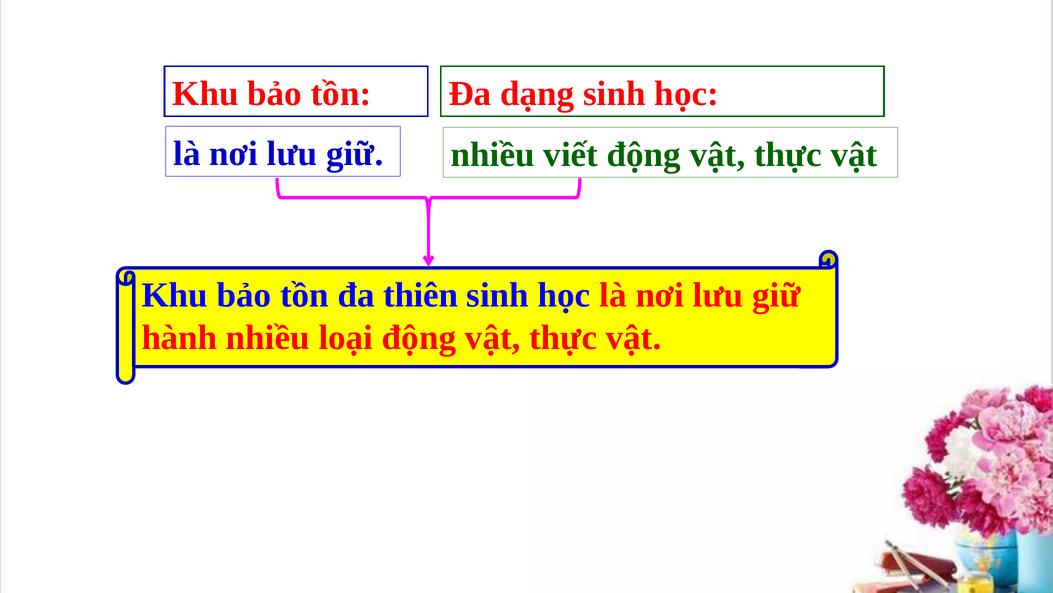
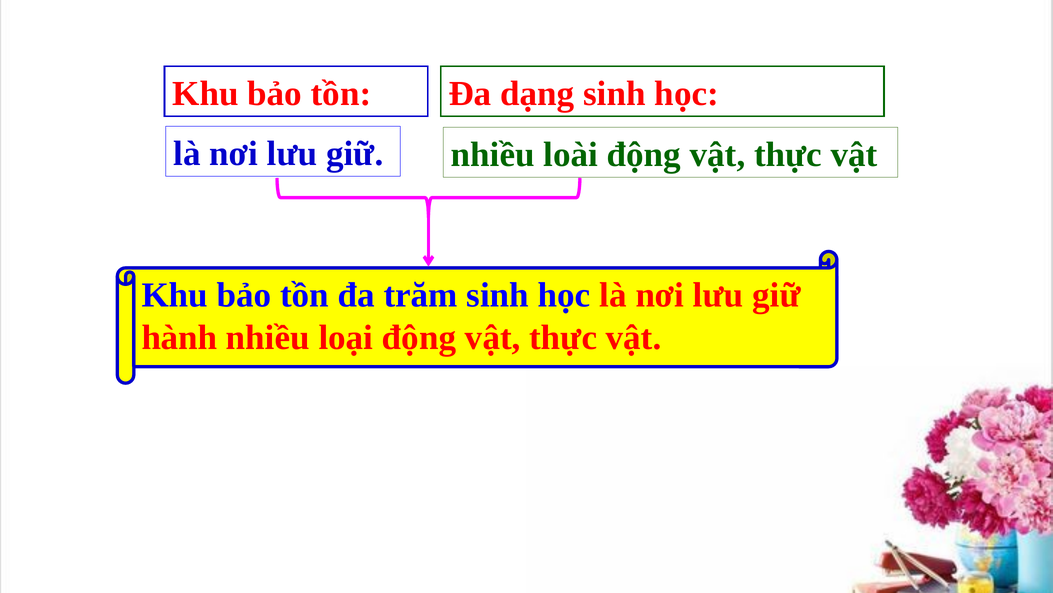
viết: viết -> loài (571, 155)
thiên: thiên -> trăm (421, 295)
